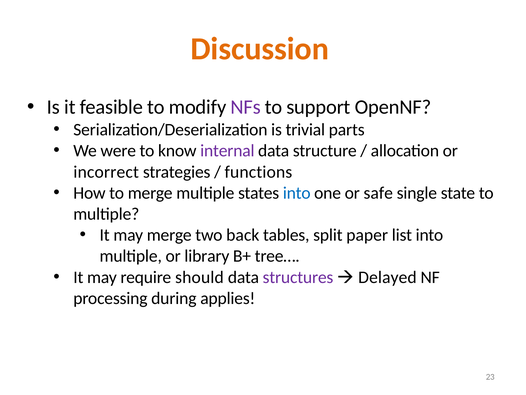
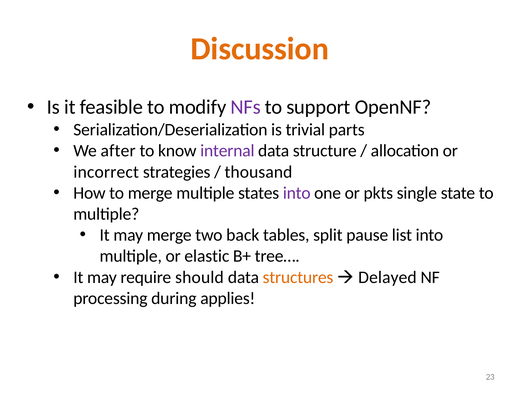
were: were -> after (118, 151)
functions: functions -> thousand (258, 172)
into colour: blue -> purple (297, 193)
safe: safe -> pkts (378, 193)
paper: paper -> pause (367, 235)
library: library -> elastic (207, 256)
structures colour: purple -> orange (298, 277)
